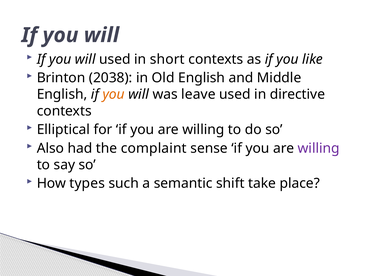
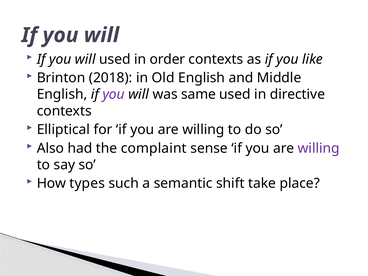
short: short -> order (167, 59)
2038: 2038 -> 2018 (111, 78)
you colour: orange -> purple (114, 94)
leave: leave -> same (199, 94)
